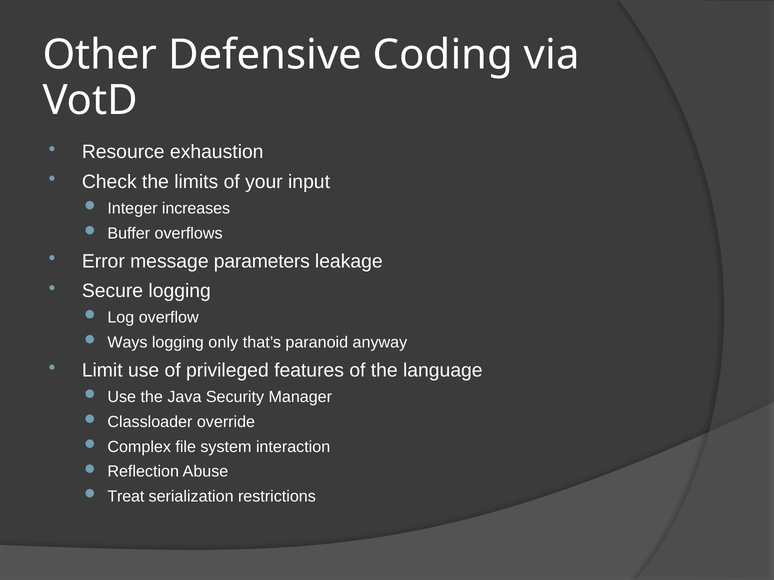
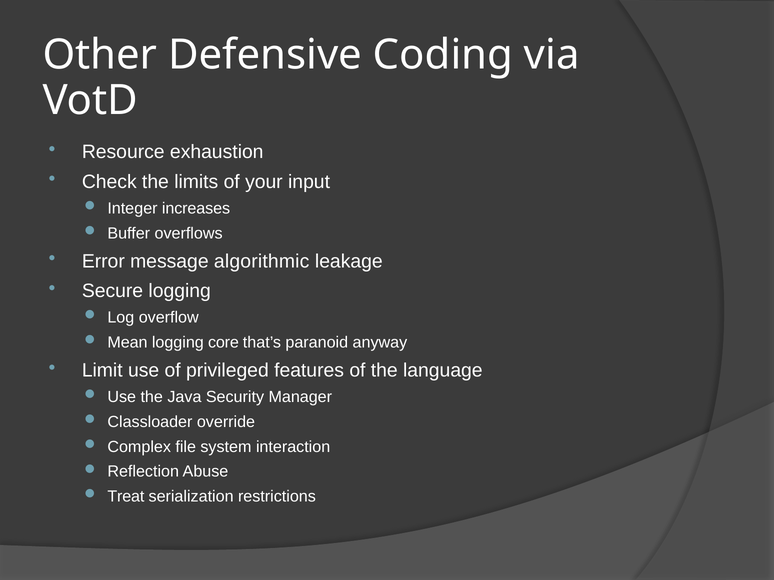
parameters: parameters -> algorithmic (262, 261)
Ways: Ways -> Mean (127, 343)
only: only -> core (223, 343)
